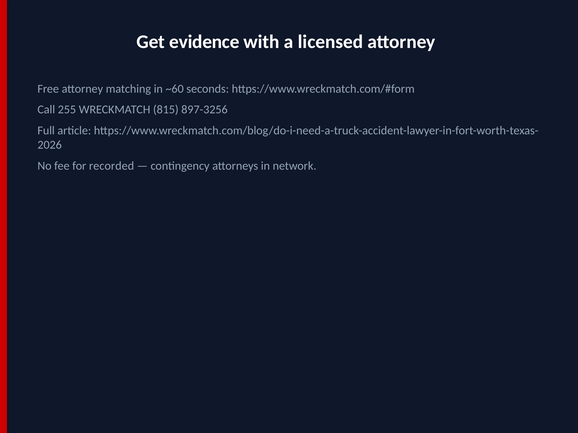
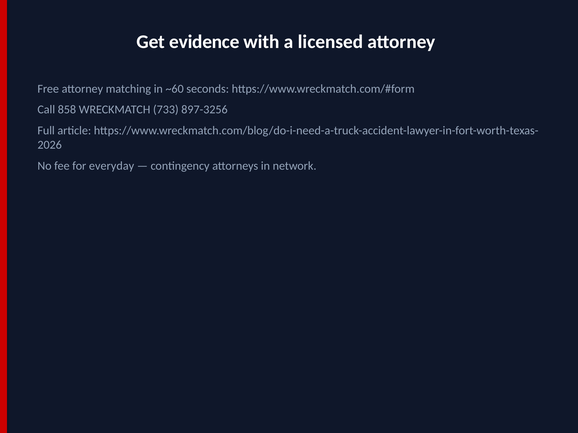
255: 255 -> 858 (67, 110)
815: 815 -> 733 (166, 110)
recorded: recorded -> everyday (112, 166)
